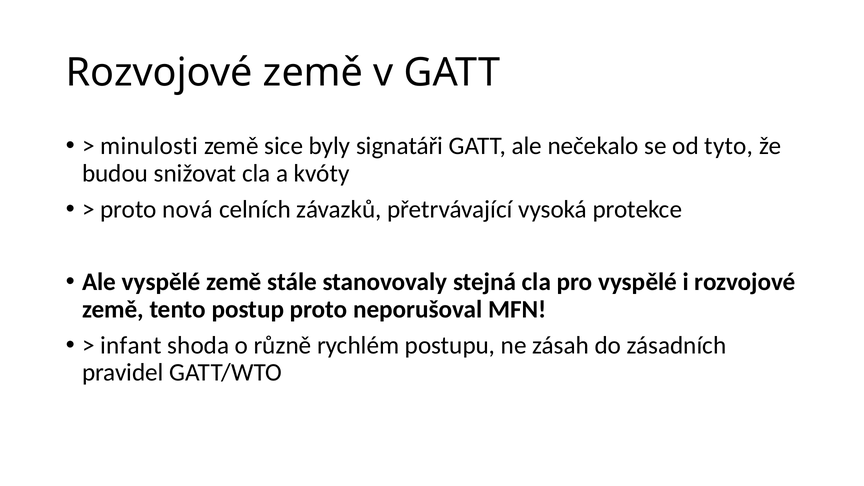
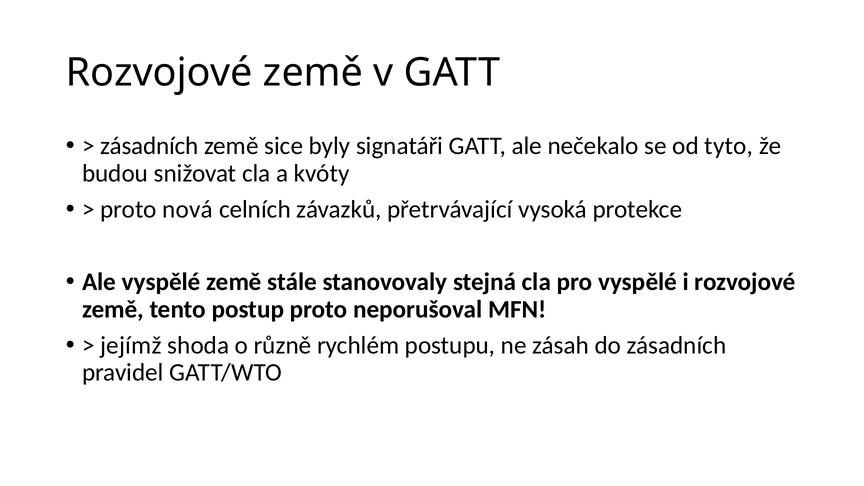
minulosti: minulosti -> zásadních (149, 146)
infant: infant -> jejímž (131, 345)
